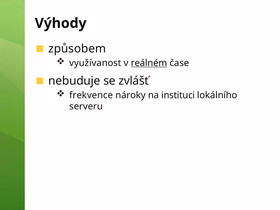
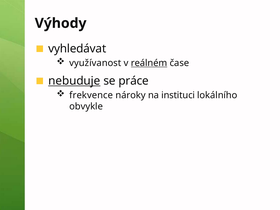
způsobem: způsobem -> vyhledávat (77, 49)
nebuduje underline: none -> present (74, 81)
zvlášť: zvlášť -> práce (134, 81)
serveru: serveru -> obvykle (86, 106)
